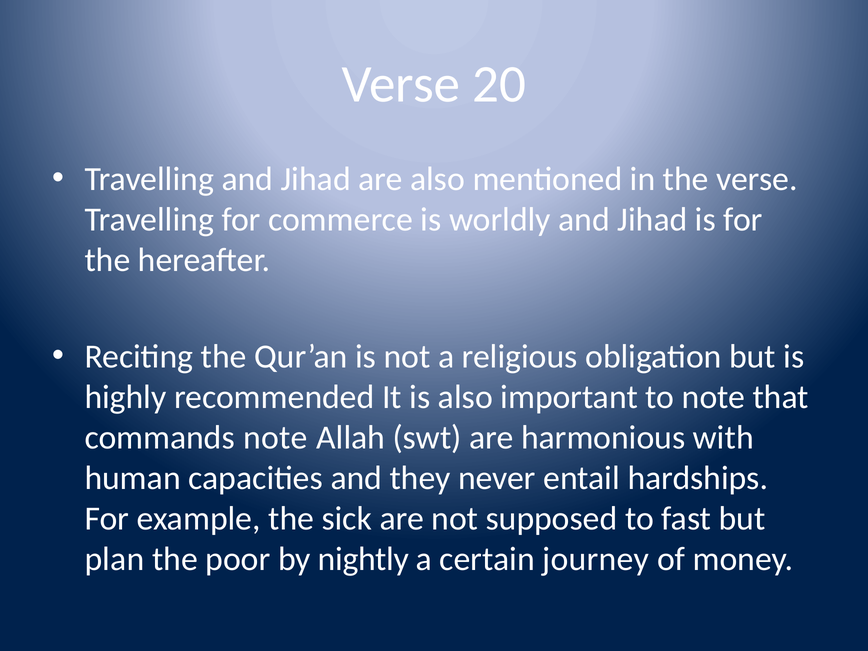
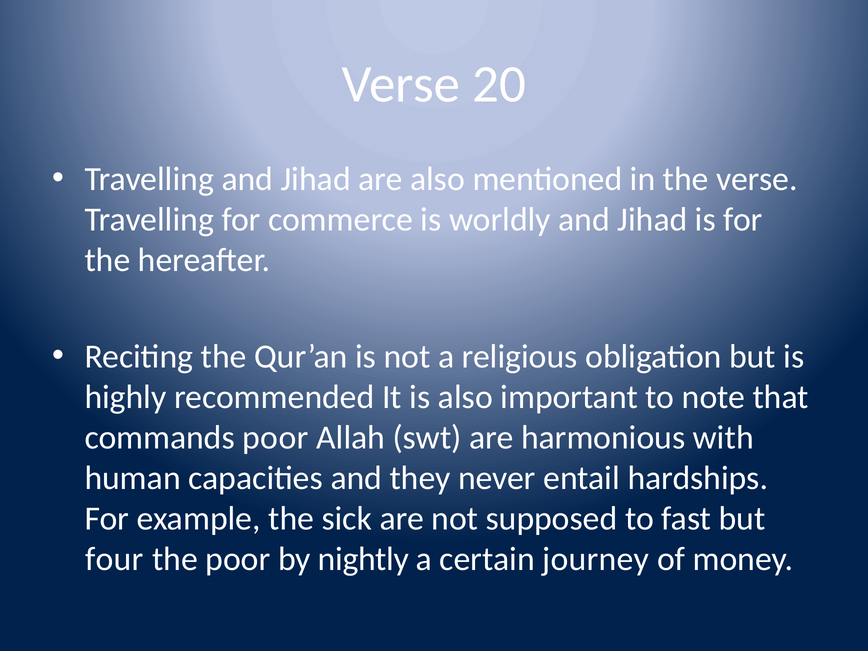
commands note: note -> poor (275, 437)
plan: plan -> four (114, 559)
